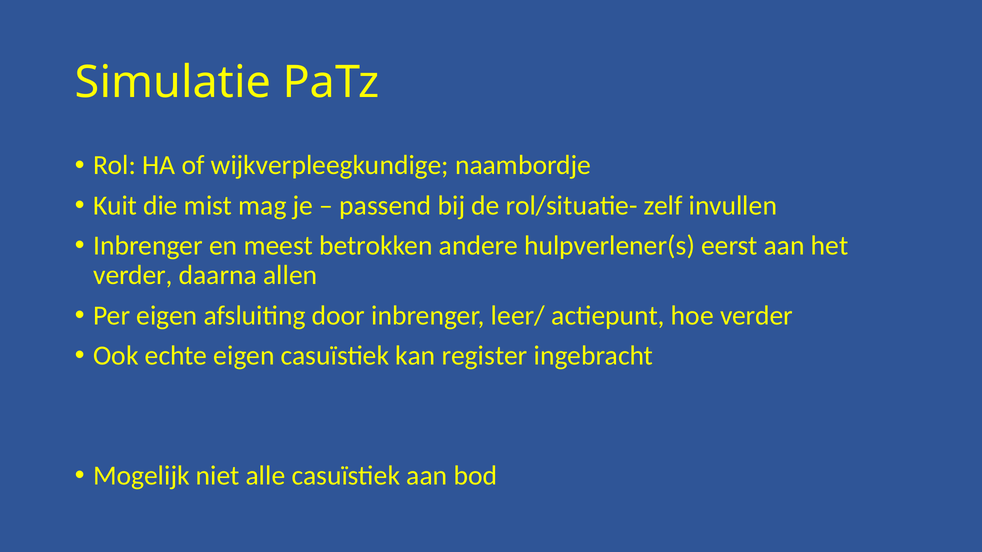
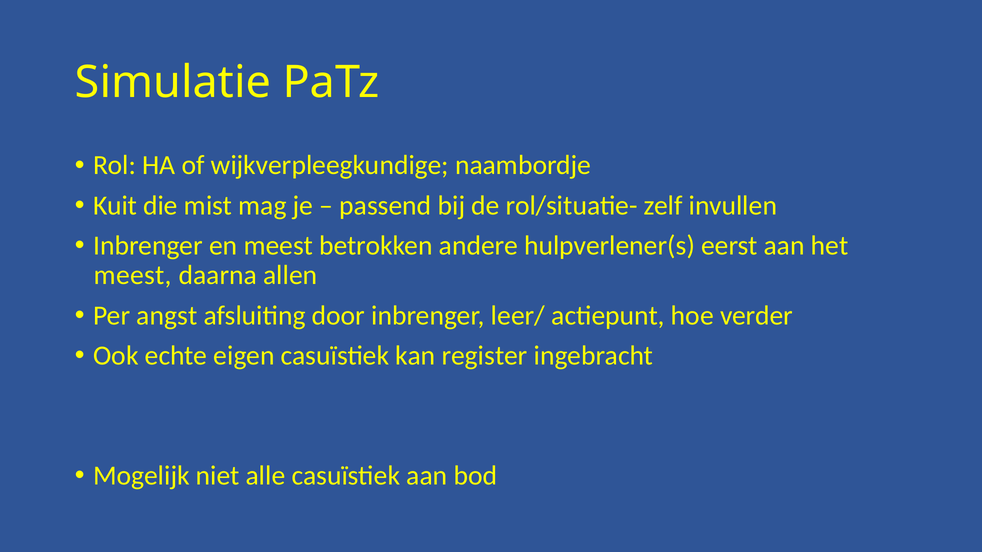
verder: verder -> meest (133, 276)
Per eigen: eigen -> angst (167, 316)
